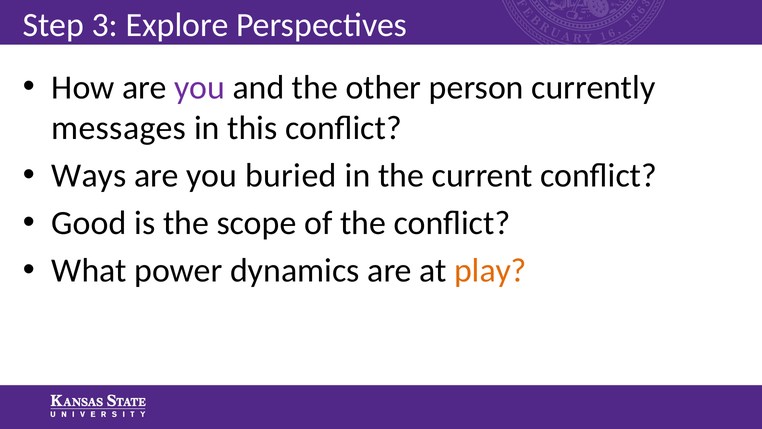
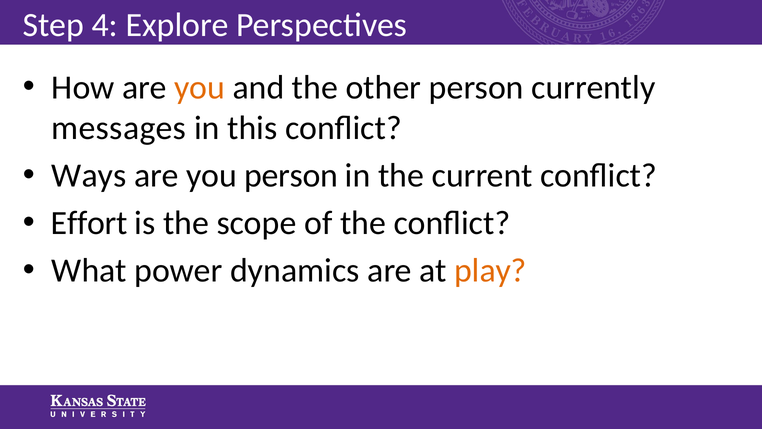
3: 3 -> 4 (105, 25)
you colour: purple -> orange (200, 87)
you buried: buried -> person (291, 176)
Good: Good -> Effort (89, 223)
